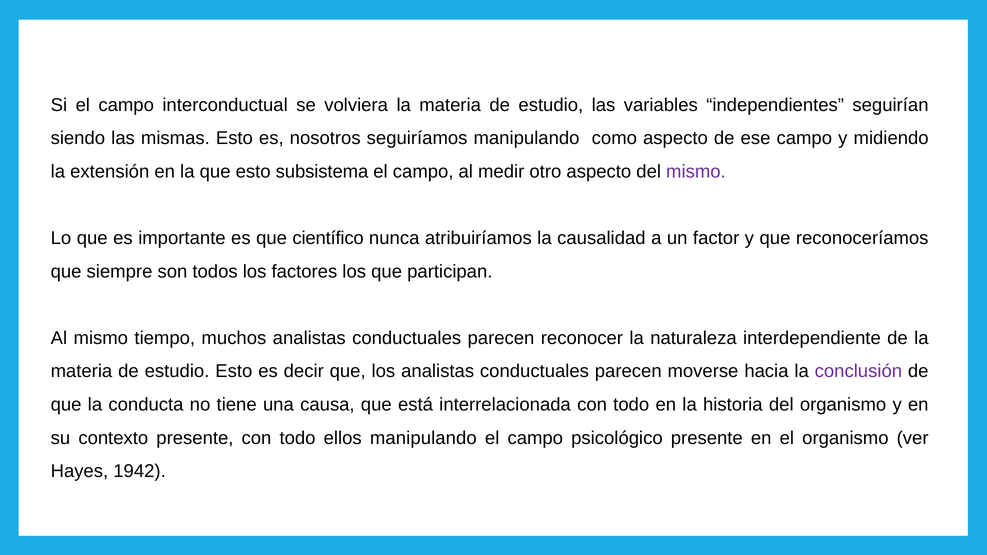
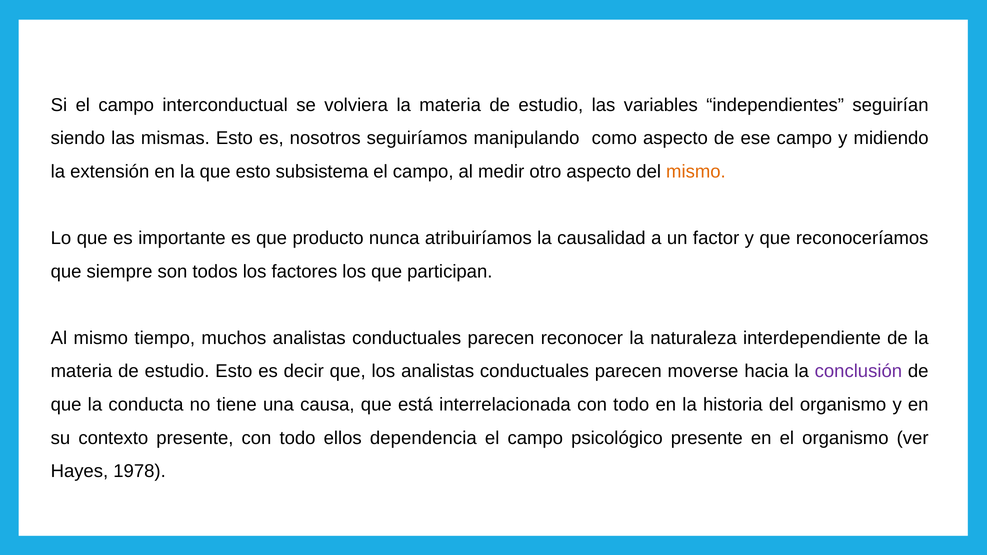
mismo colour: purple -> orange (696, 172)
científico: científico -> producto (328, 238)
ellos manipulando: manipulando -> dependencia (423, 438)
1942: 1942 -> 1978 (140, 471)
